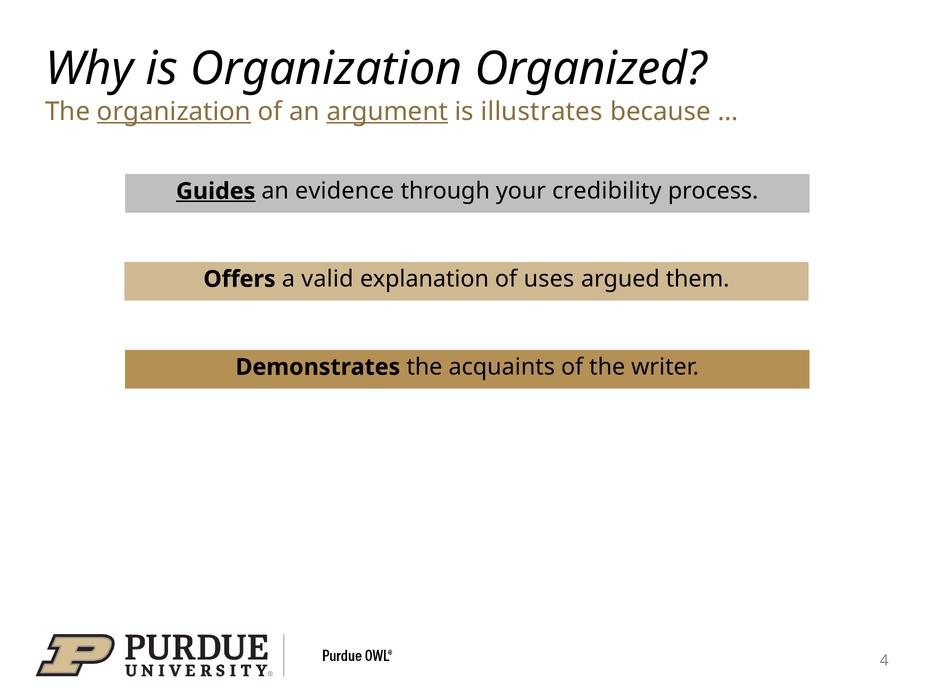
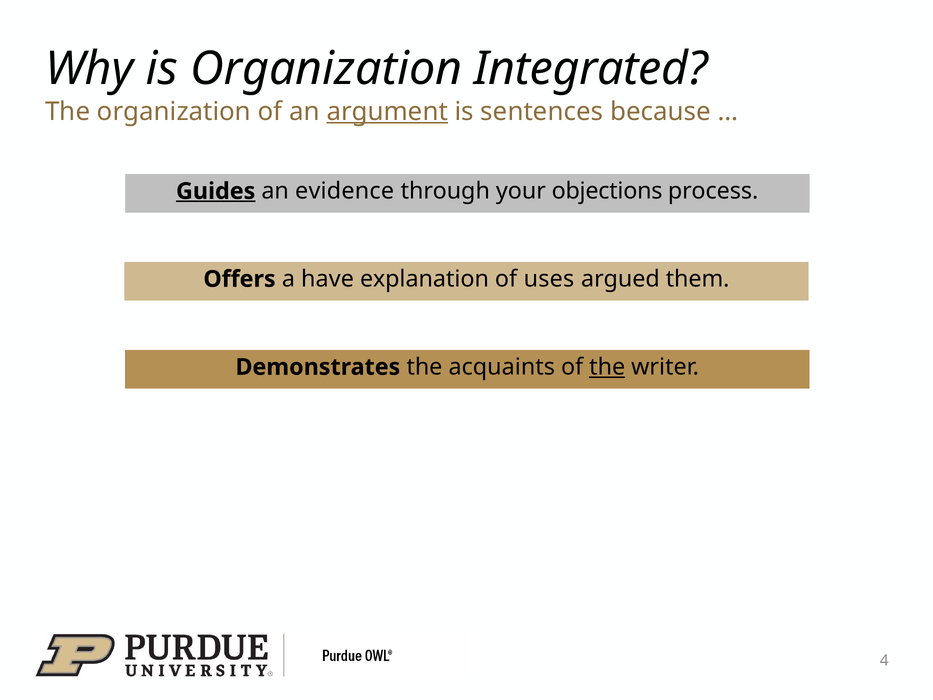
Organized: Organized -> Integrated (591, 69)
organization underline: present -> none (174, 112)
illustrates: illustrates -> sentences (542, 112)
credibility: credibility -> objections (607, 191)
valid: valid -> have (327, 279)
the underline: none -> present (607, 367)
